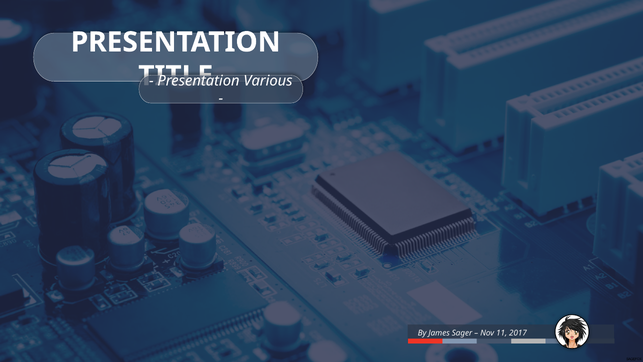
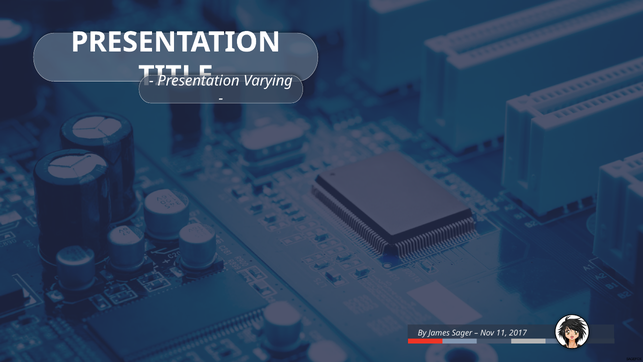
Various: Various -> Varying (268, 81)
